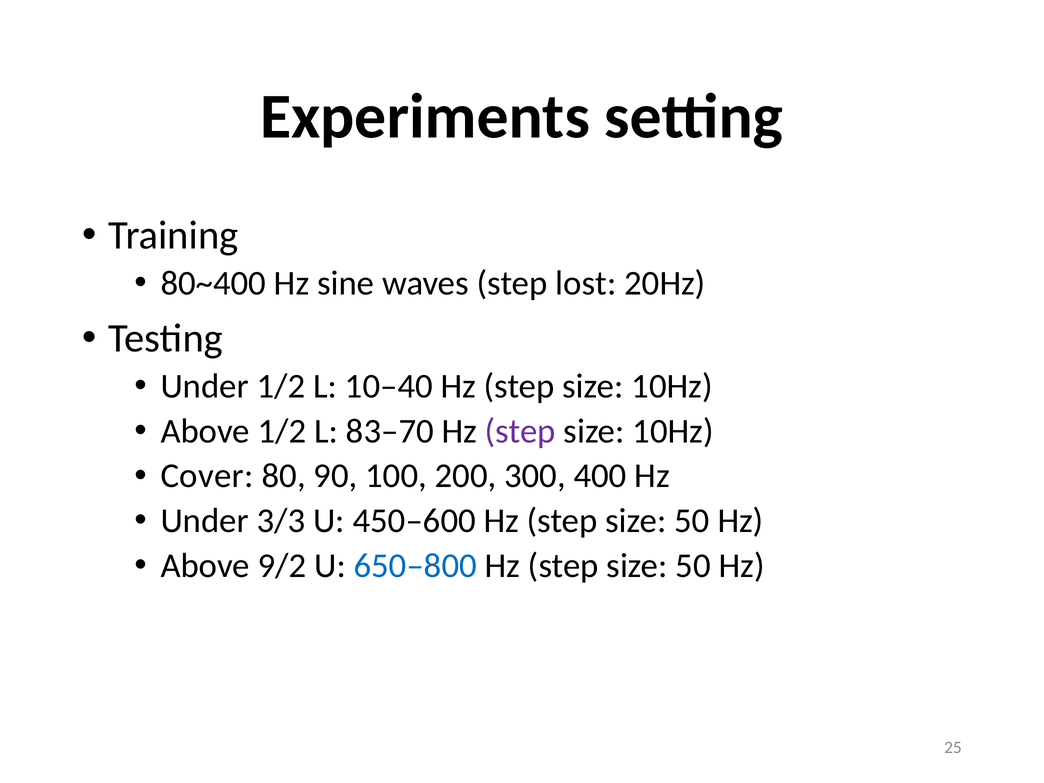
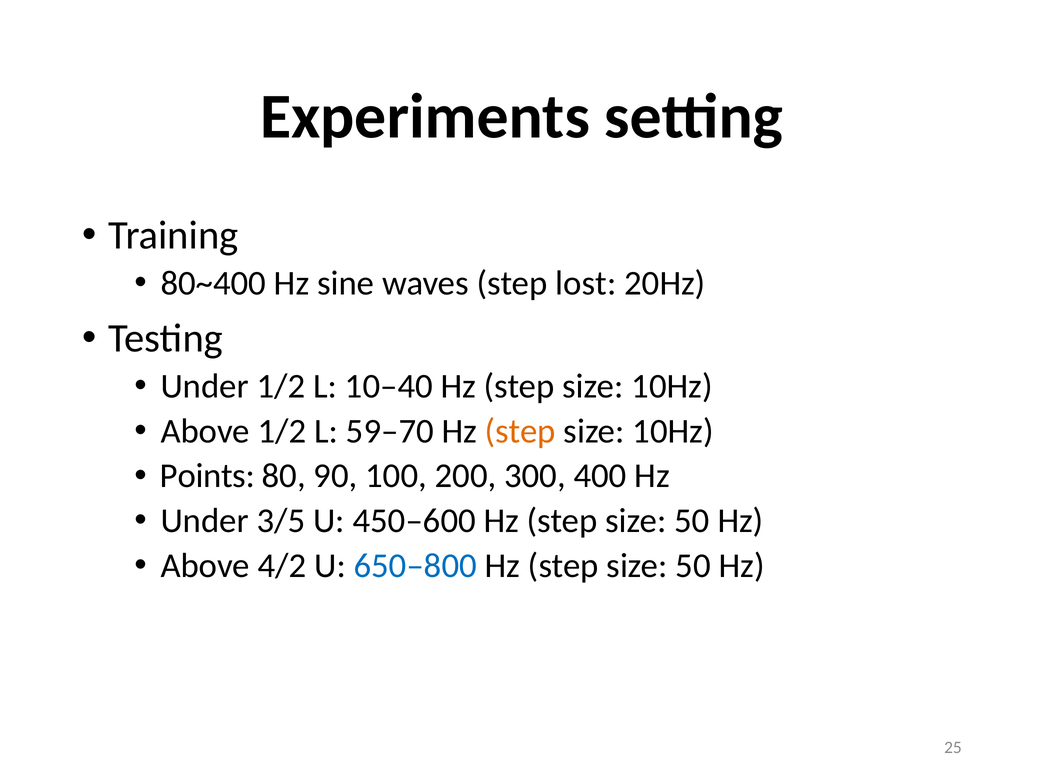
83–70: 83–70 -> 59–70 (390, 431)
step colour: purple -> orange (520, 431)
Cover: Cover -> Points (207, 476)
3/3: 3/3 -> 3/5 (281, 521)
9/2: 9/2 -> 4/2 (282, 566)
